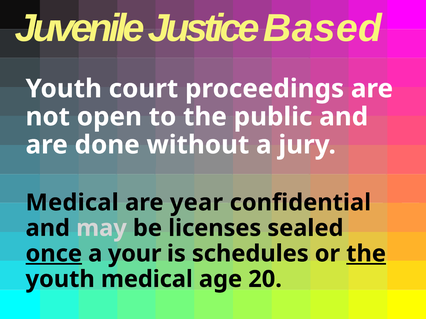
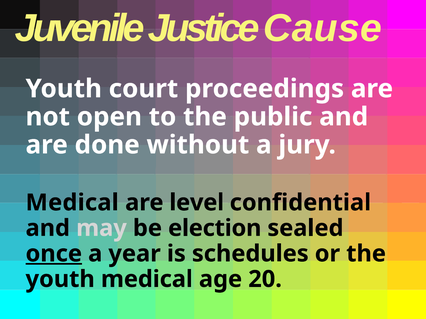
Based: Based -> Cause (323, 28)
year: year -> level (197, 203)
licenses: licenses -> election (215, 228)
your: your -> year (135, 254)
the underline: present -> none (366, 254)
